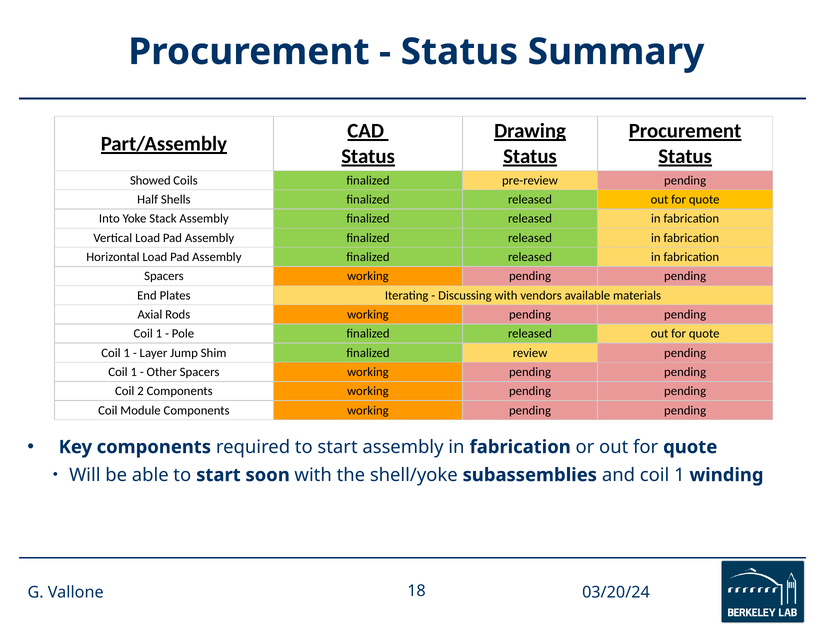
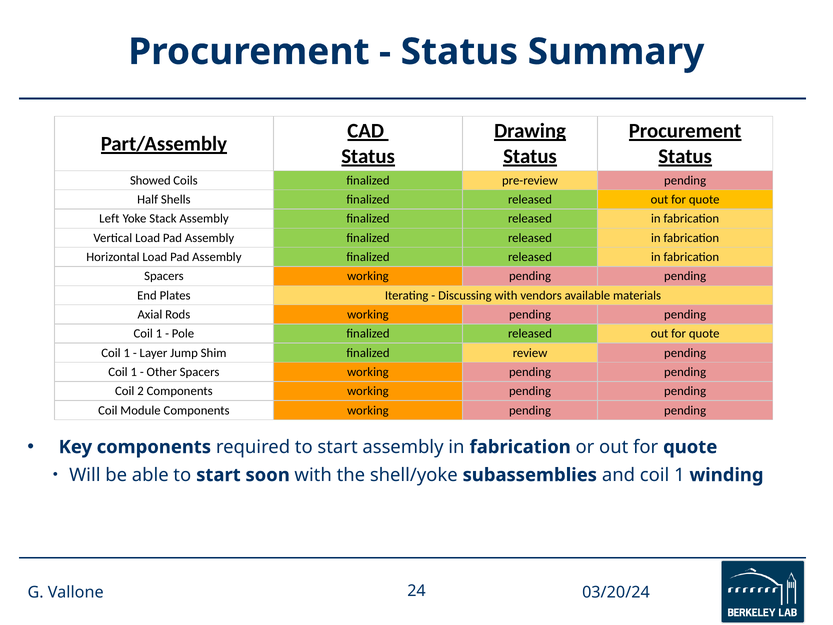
Into: Into -> Left (109, 219)
18: 18 -> 24 (417, 591)
